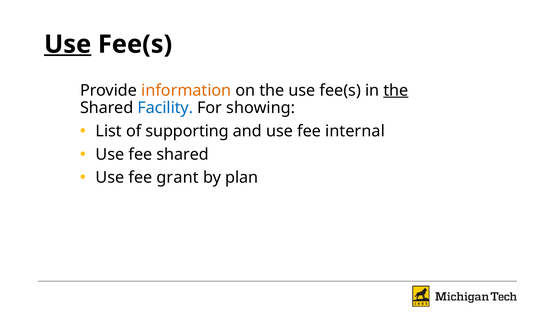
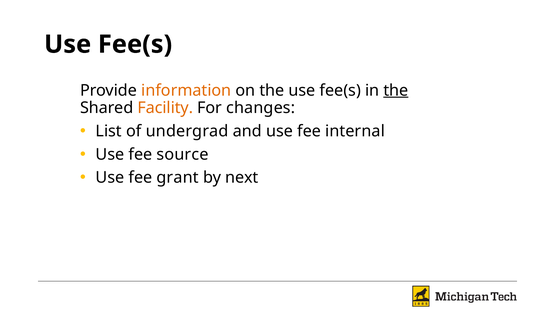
Use underline: present -> none (68, 44)
Facility colour: blue -> orange (165, 108)
showing: showing -> changes (261, 108)
supporting: supporting -> undergrad (187, 131)
fee shared: shared -> source (183, 154)
plan: plan -> next (242, 178)
